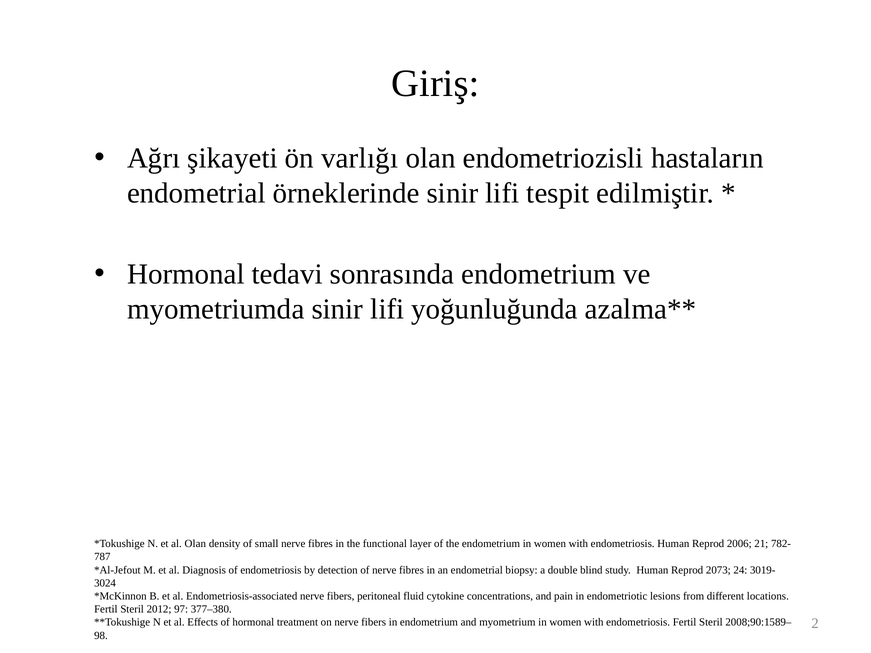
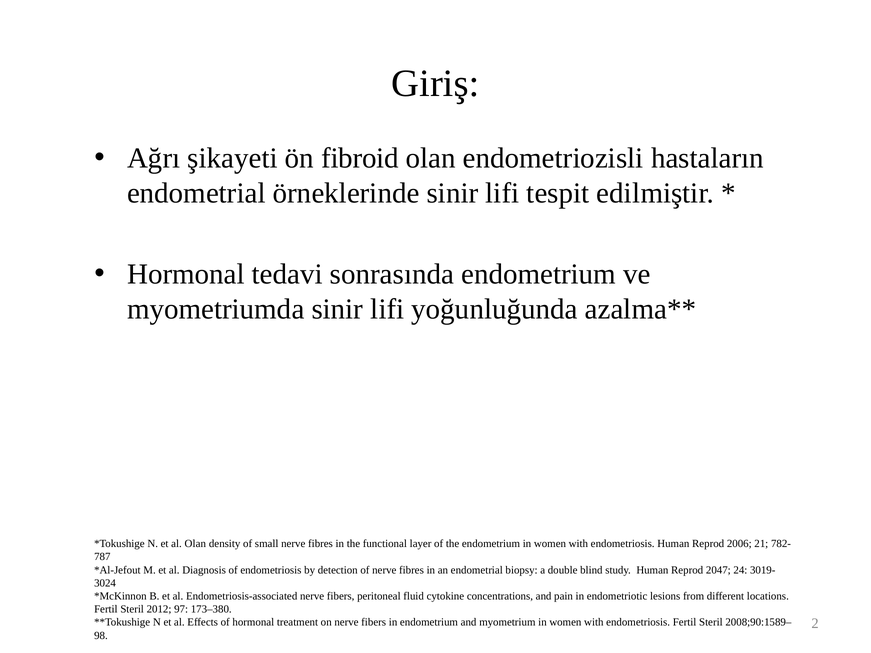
varlığı: varlığı -> fibroid (360, 158)
2073: 2073 -> 2047 (718, 570)
377–380: 377–380 -> 173–380 (211, 609)
